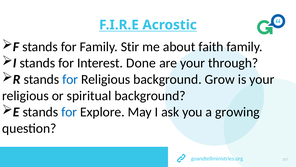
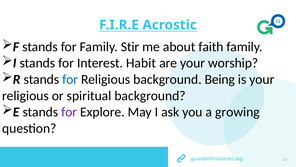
Done: Done -> Habit (141, 63)
through: through -> worship (233, 63)
Grow: Grow -> Being (220, 79)
for colour: blue -> purple (69, 112)
